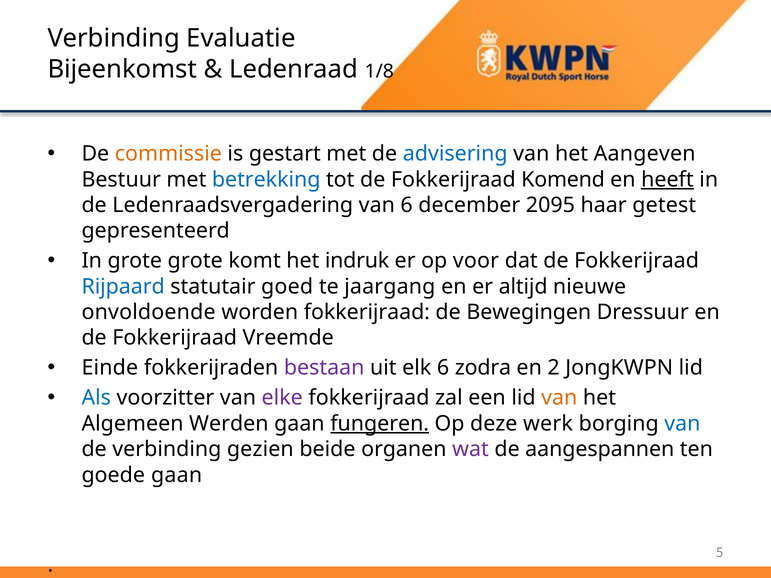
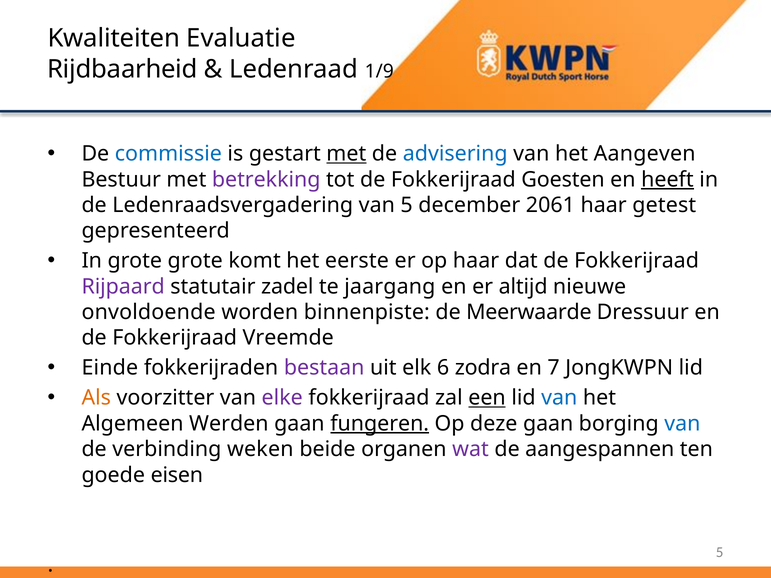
Verbinding: Verbinding -> Kwaliteiten (114, 38)
Bijeenkomst: Bijeenkomst -> Rijdbaarheid (122, 69)
1/8: 1/8 -> 1/9 (379, 71)
commissie colour: orange -> blue (168, 154)
met underline: none -> present (346, 154)
betrekking colour: blue -> purple (266, 180)
Komend: Komend -> Goesten (563, 180)
van 6: 6 -> 5 (407, 205)
2095: 2095 -> 2061 (550, 205)
indruk: indruk -> eerste (357, 261)
op voor: voor -> haar (476, 261)
Rijpaard colour: blue -> purple (123, 287)
goed: goed -> zadel (287, 287)
worden fokkerijraad: fokkerijraad -> binnenpiste (367, 312)
Bewegingen: Bewegingen -> Meerwaarde (529, 312)
2: 2 -> 7 (554, 368)
Als colour: blue -> orange (96, 398)
een underline: none -> present (487, 398)
van colour: orange -> blue (559, 398)
deze werk: werk -> gaan (548, 424)
gezien: gezien -> weken (260, 449)
goede gaan: gaan -> eisen (177, 475)
